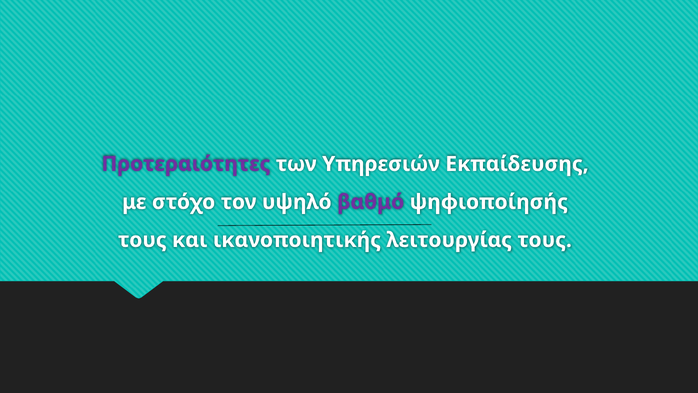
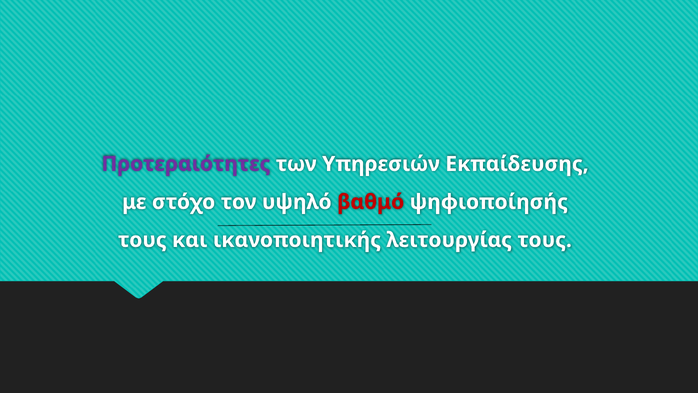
βαθμό colour: purple -> red (371, 202)
